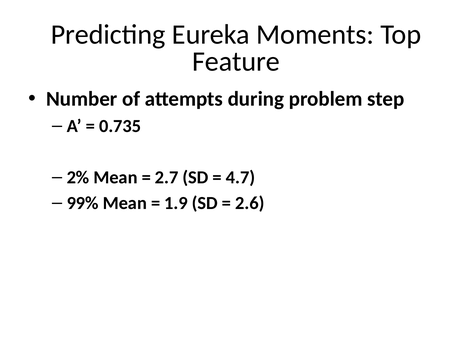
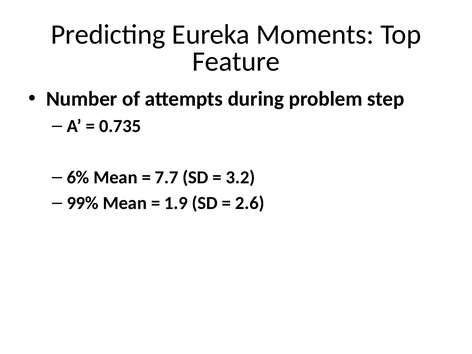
2%: 2% -> 6% (78, 177)
2.7: 2.7 -> 7.7 (167, 177)
4.7: 4.7 -> 3.2 (240, 177)
